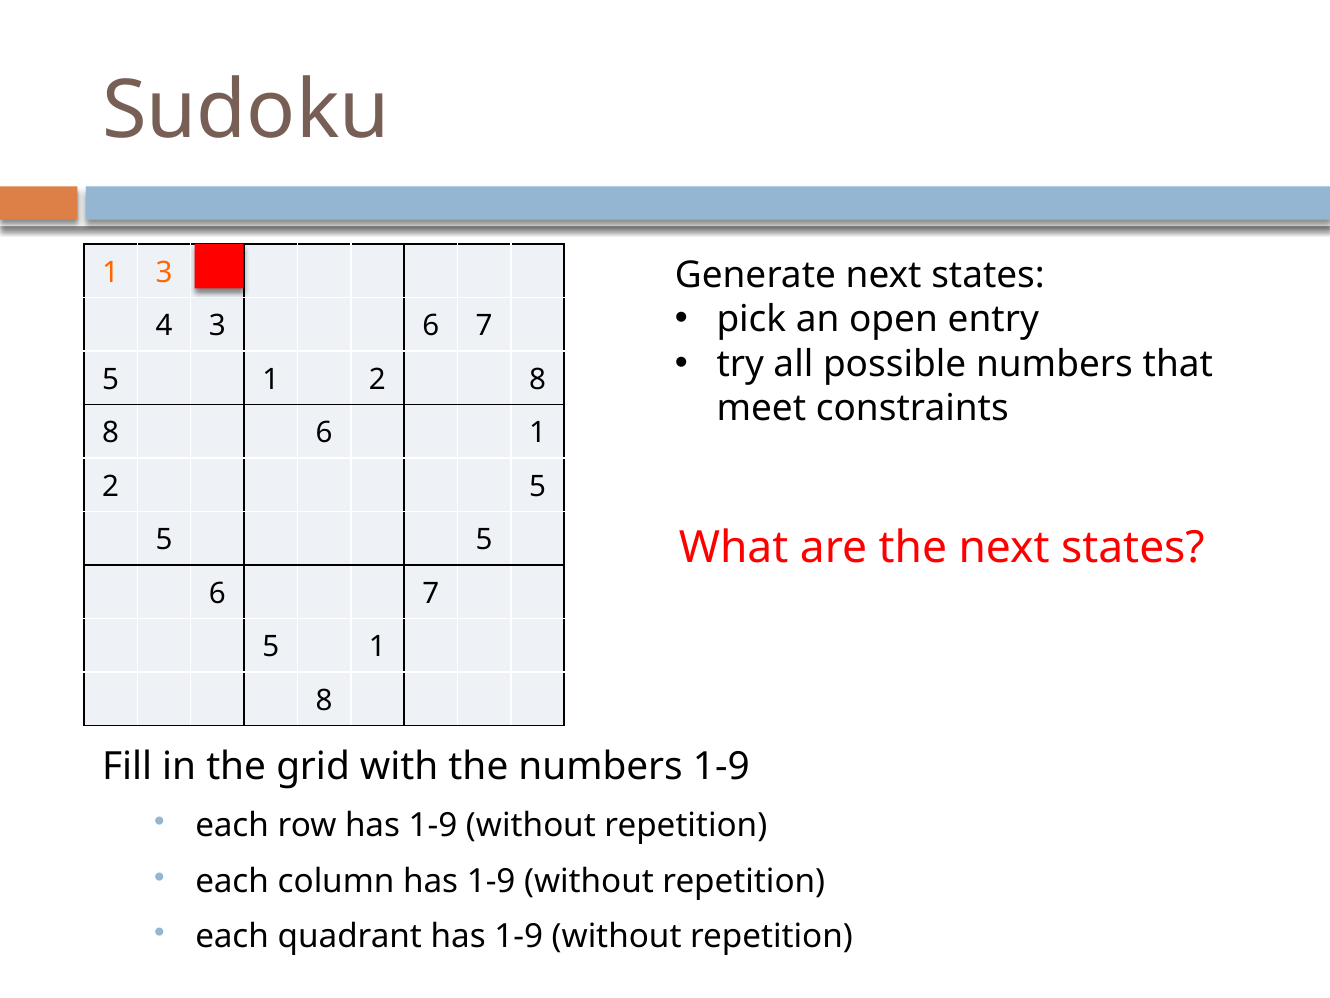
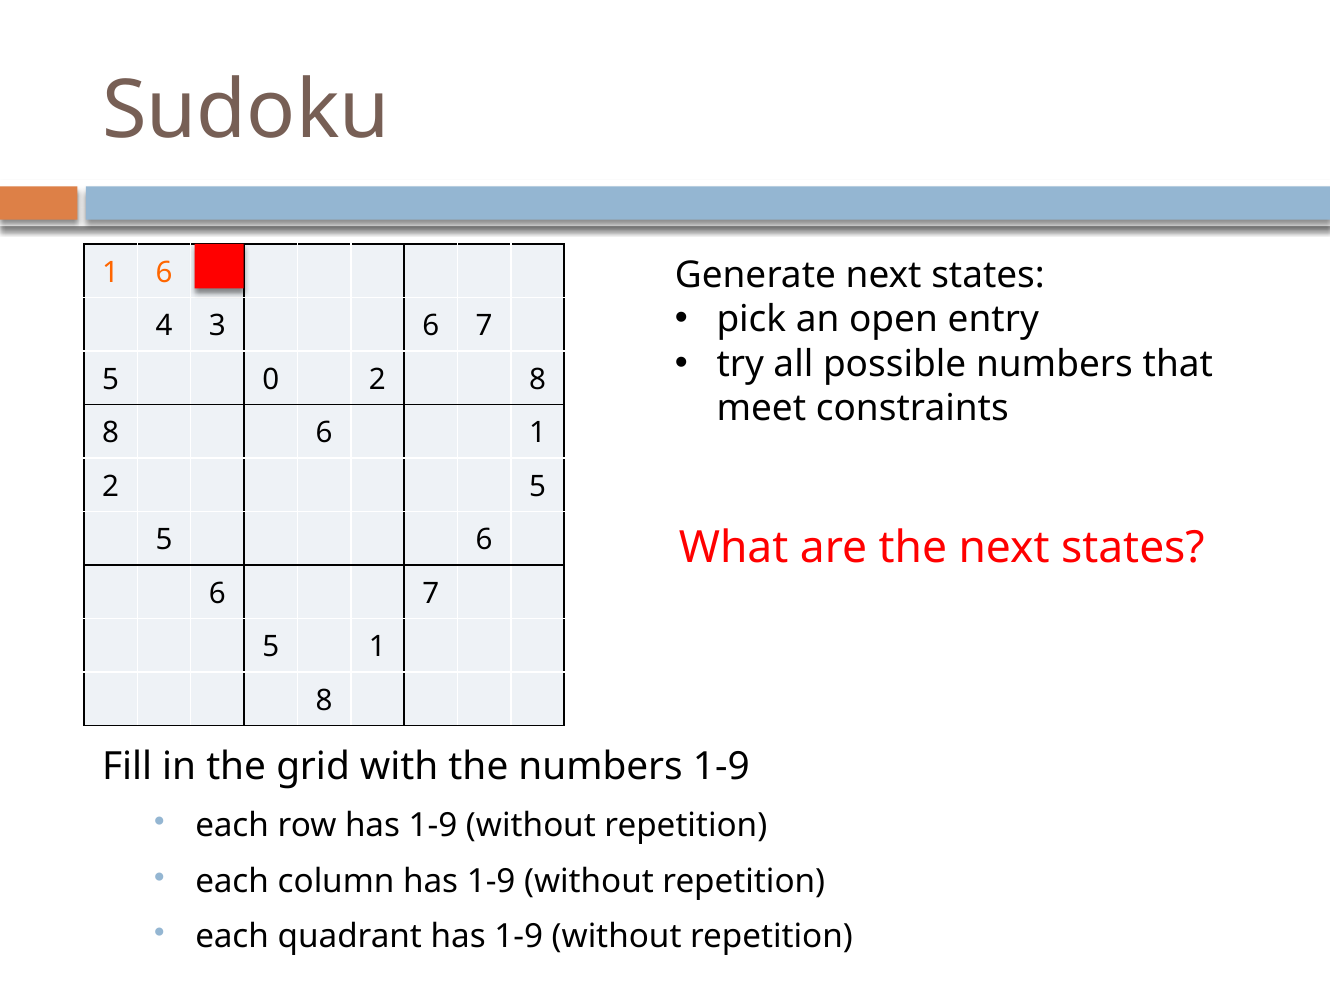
1 3: 3 -> 6 (164, 272)
1: 1 -> 0 (271, 379)
5: 5 -> 6 (484, 540)
